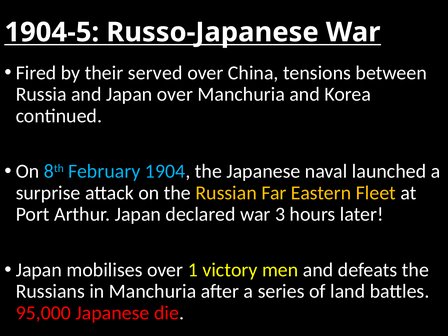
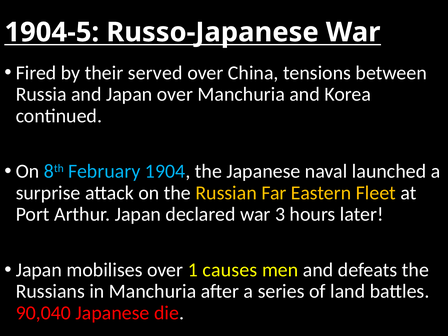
victory: victory -> causes (230, 270)
95,000: 95,000 -> 90,040 (43, 313)
